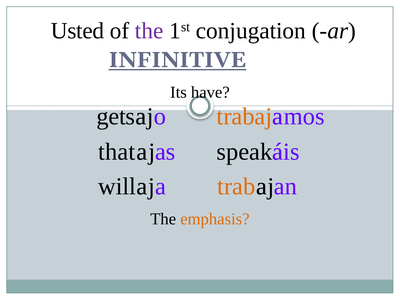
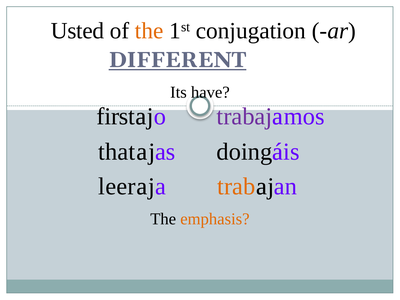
the colour: purple -> orange (149, 31)
INFINITIVE: INFINITIVE -> DIFFERENT (178, 60)
gets: gets -> first (116, 116)
trabaj colour: orange -> purple (244, 116)
speak: speak -> doing (244, 152)
will: will -> leer (117, 186)
